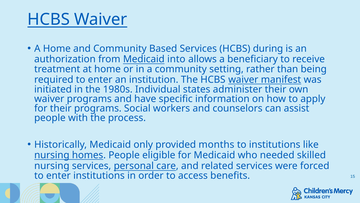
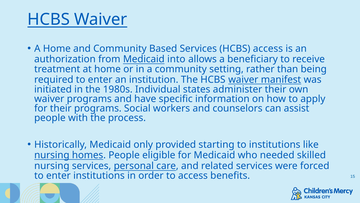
HCBS during: during -> access (268, 49)
months: months -> starting (216, 144)
